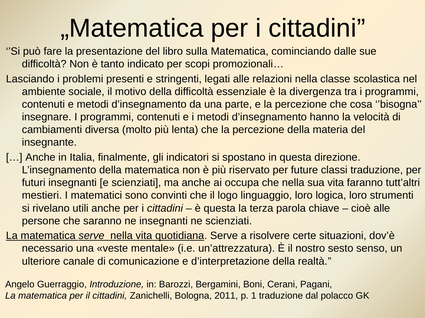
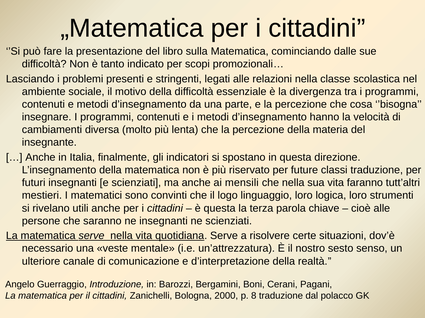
occupa: occupa -> mensili (242, 183)
2011: 2011 -> 2000 (226, 296)
1: 1 -> 8 (254, 296)
